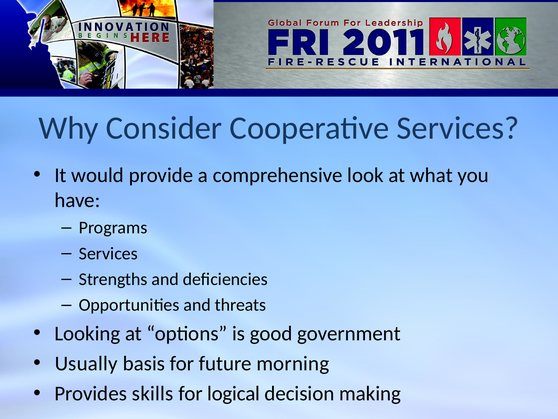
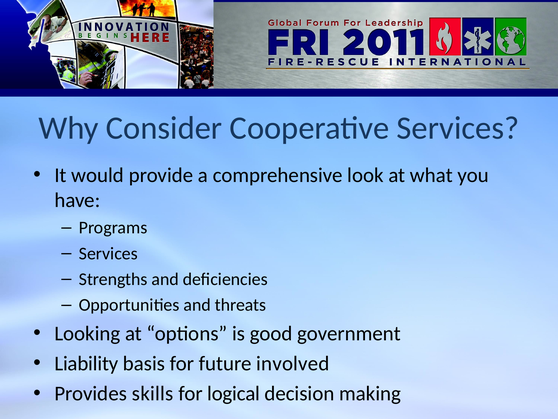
Usually: Usually -> Liability (86, 363)
morning: morning -> involved (293, 363)
